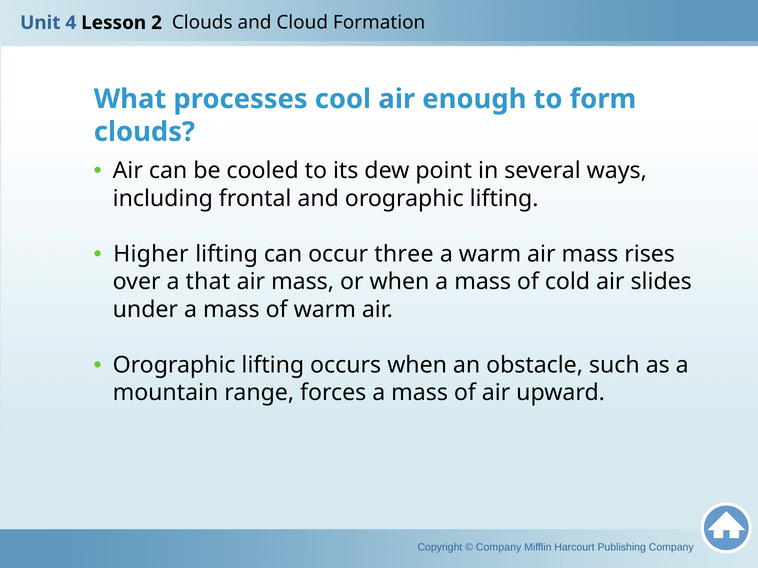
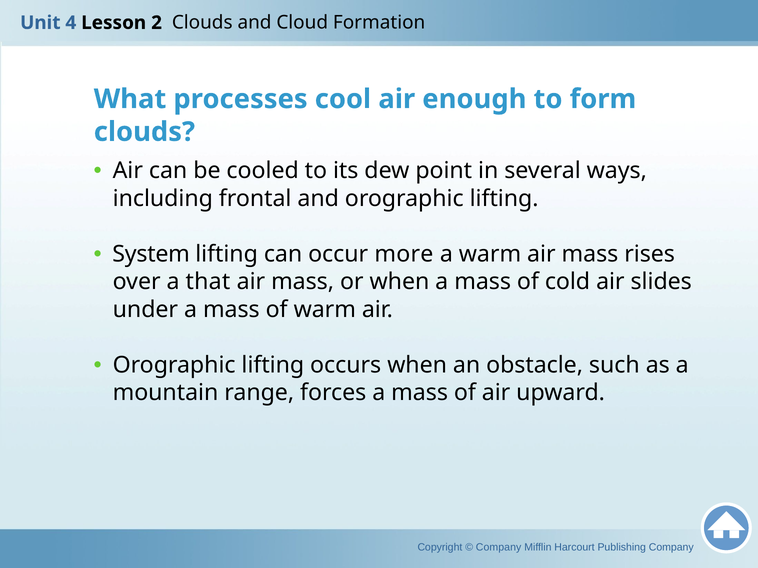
Higher: Higher -> System (151, 254)
three: three -> more (404, 254)
